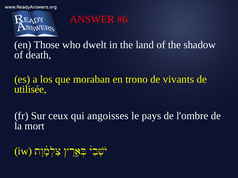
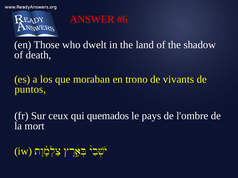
utilisée: utilisée -> puntos (30, 90)
angoisses: angoisses -> quemados (108, 116)
